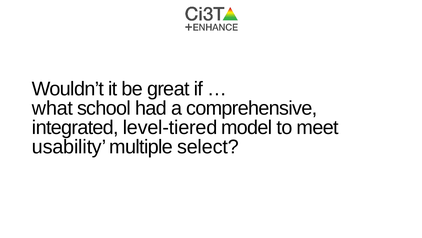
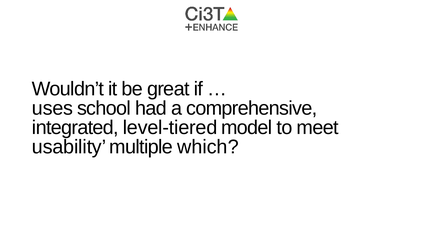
what: what -> uses (53, 108)
select: select -> which (208, 147)
